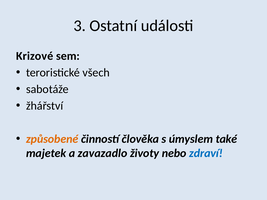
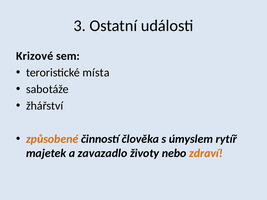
všech: všech -> místa (96, 73)
také: také -> rytíř (226, 139)
zdraví colour: blue -> orange (206, 153)
